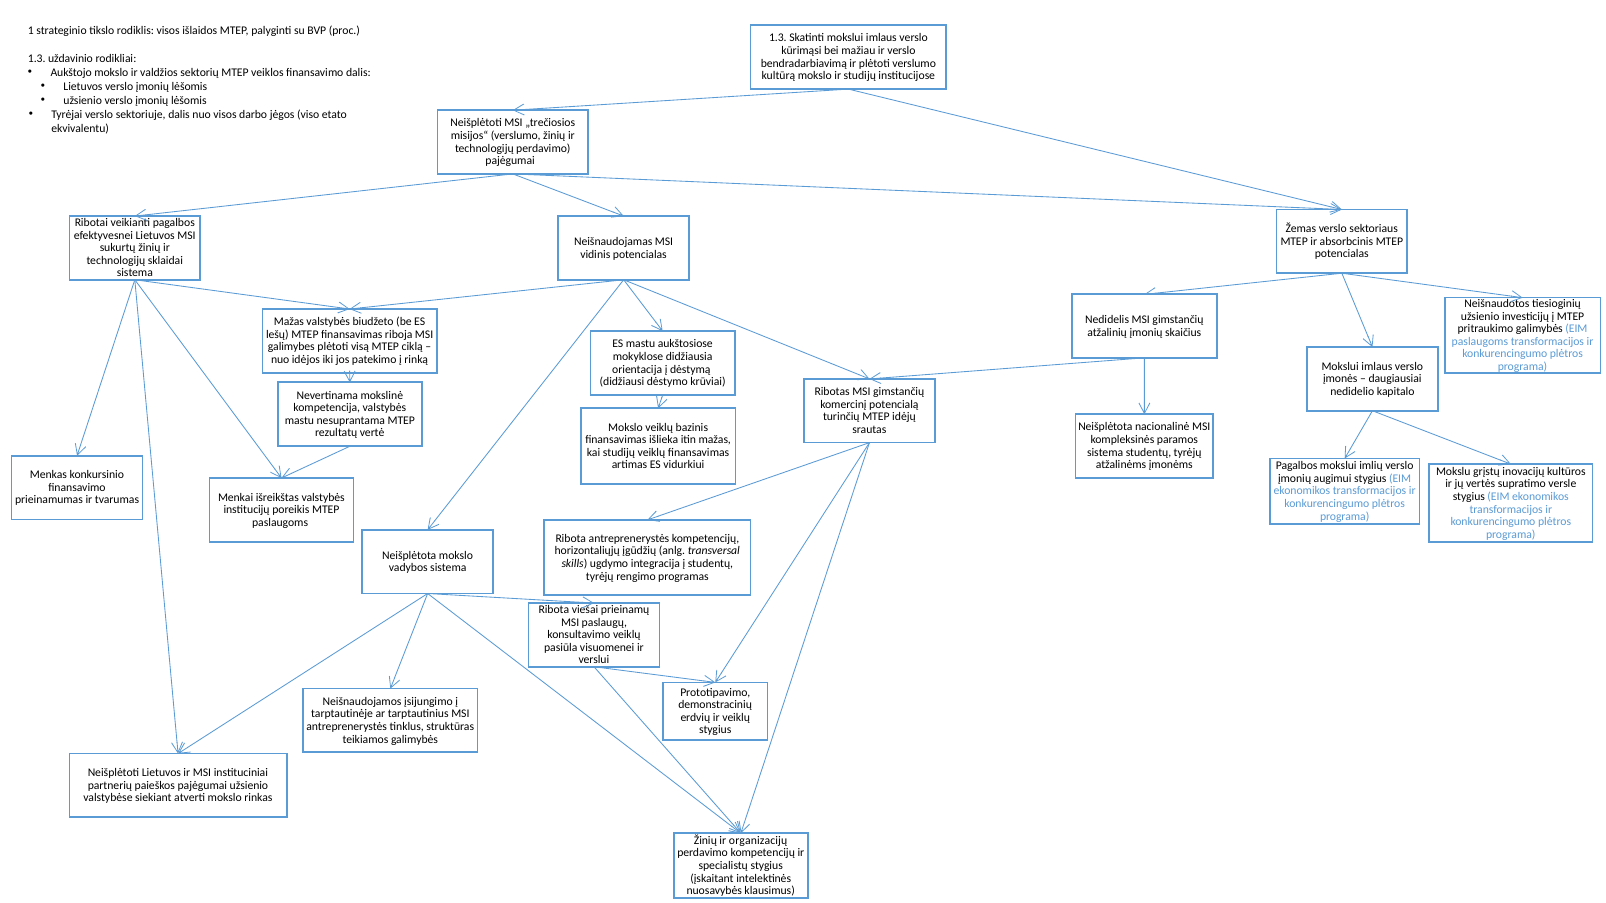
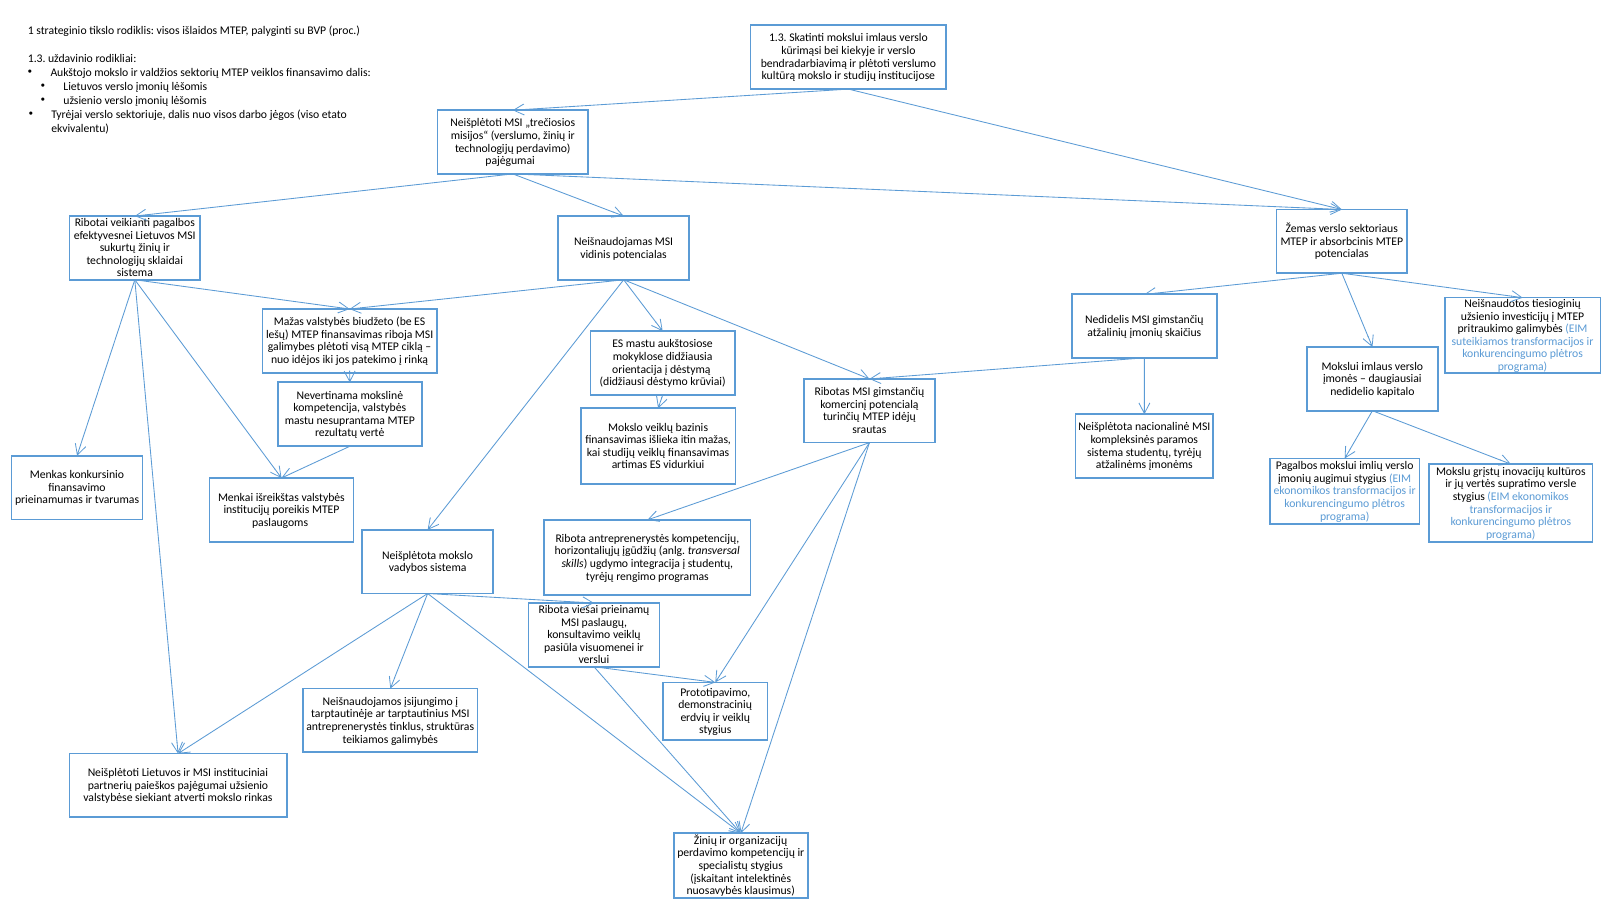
mažiau: mažiau -> kiekyje (858, 51)
paslaugoms: paslaugoms -> suteikiamos (1480, 342)
